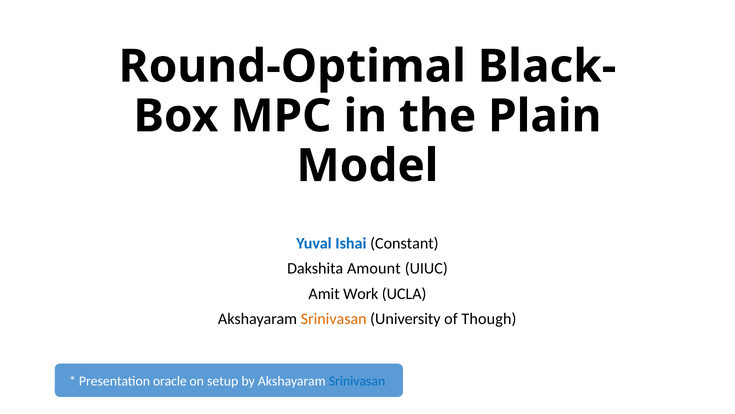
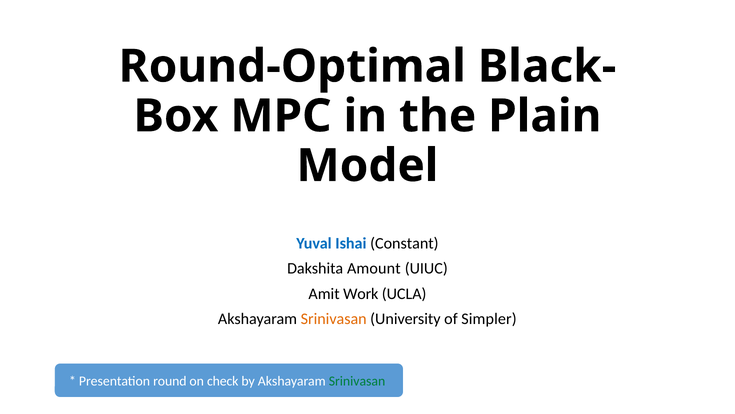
Though: Though -> Simpler (489, 318)
oracle: oracle -> round (170, 381)
setup: setup -> check (223, 381)
Srinivasan colour: blue -> green (357, 381)
